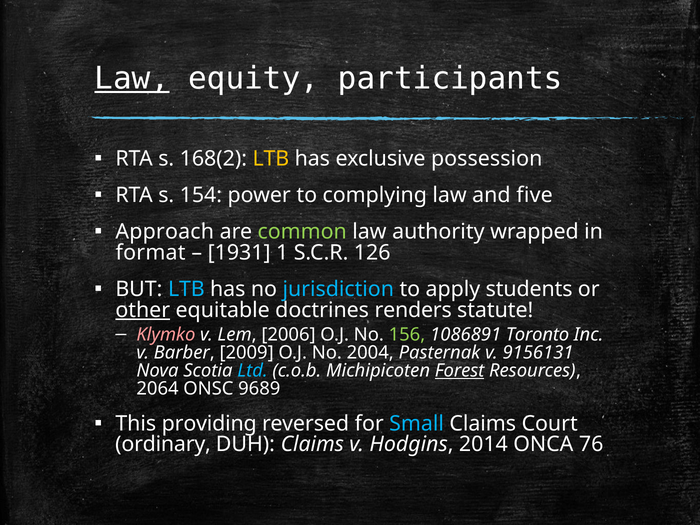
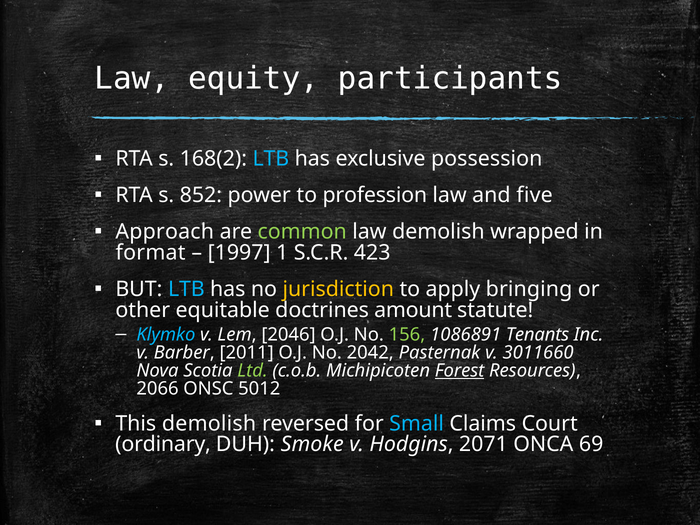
Law underline: present -> none (132, 79)
LTB colour: yellow -> light blue (271, 159)
154: 154 -> 852 (201, 195)
complying: complying -> profession (375, 195)
law authority: authority -> demolish (438, 232)
1931: 1931 -> 1997 (239, 253)
126: 126 -> 423 (372, 253)
jurisdiction colour: light blue -> yellow (338, 289)
students: students -> bringing (529, 289)
other underline: present -> none (143, 310)
renders: renders -> amount (413, 310)
Klymko colour: pink -> light blue (166, 335)
2006: 2006 -> 2046 (289, 335)
Toronto: Toronto -> Tenants (538, 335)
2009: 2009 -> 2011 (247, 353)
2004: 2004 -> 2042 (370, 353)
9156131: 9156131 -> 3011660 (538, 353)
Ltd colour: light blue -> light green (253, 371)
2064: 2064 -> 2066 (158, 389)
9689: 9689 -> 5012 (259, 389)
This providing: providing -> demolish (209, 424)
DUH Claims: Claims -> Smoke (312, 444)
2014: 2014 -> 2071 (483, 444)
76: 76 -> 69 (591, 444)
